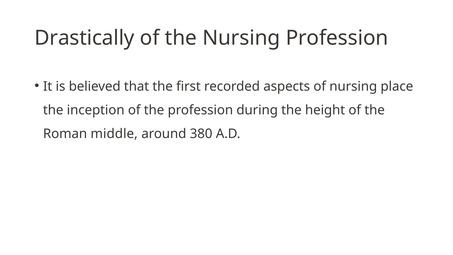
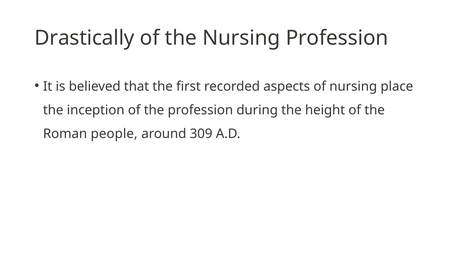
middle: middle -> people (114, 134)
380: 380 -> 309 (201, 134)
